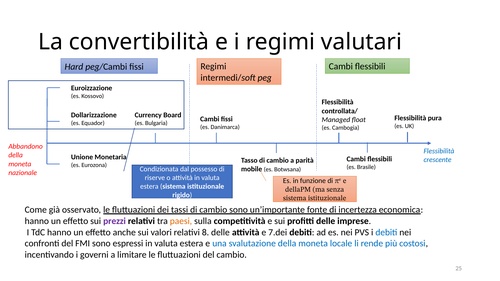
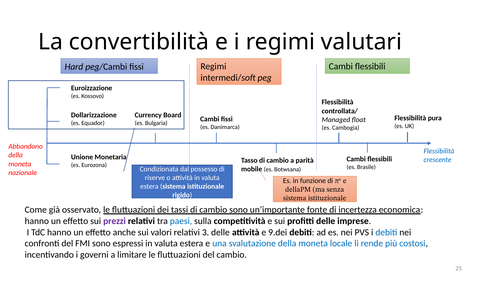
paesi colour: orange -> blue (181, 221)
8: 8 -> 3 (205, 233)
7.dei: 7.dei -> 9.dei (278, 233)
